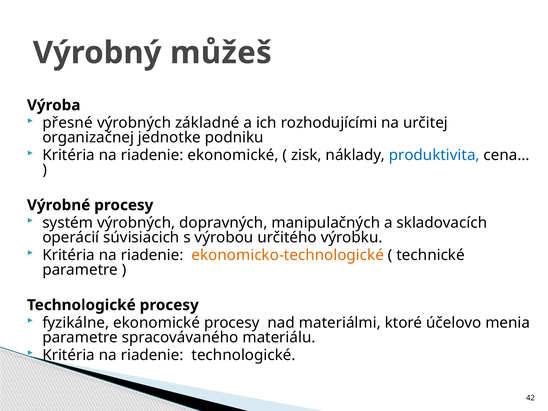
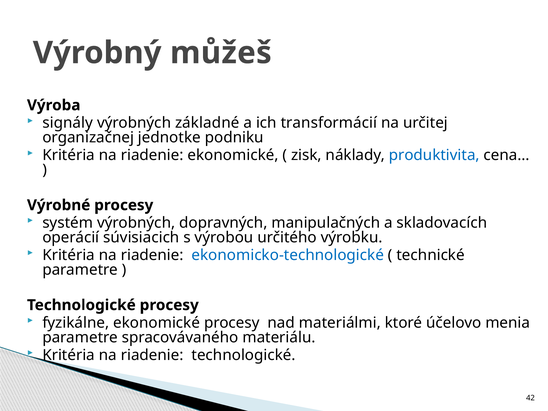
přesné: přesné -> signály (68, 123)
rozhodujícími: rozhodujícími -> transformácií (329, 123)
ekonomicko-technologické colour: orange -> blue (288, 255)
